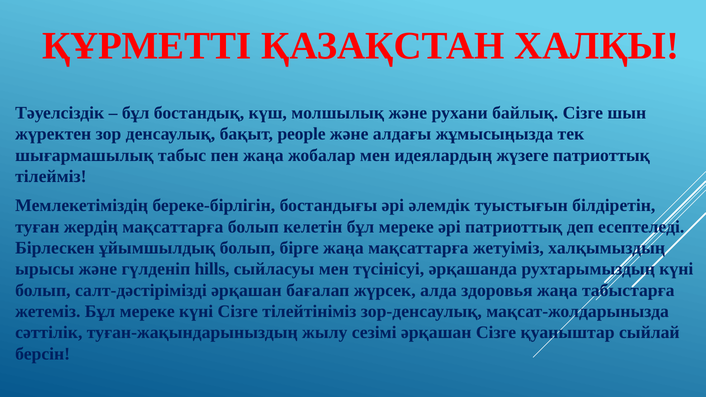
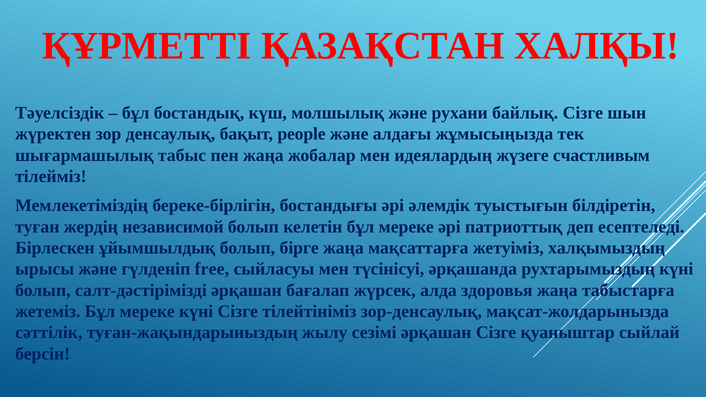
жүзеге патриоттық: патриоттық -> счастливым (601, 155)
жердің мақсаттарға: мақсаттарға -> независимой (173, 227)
hills: hills -> free (212, 269)
